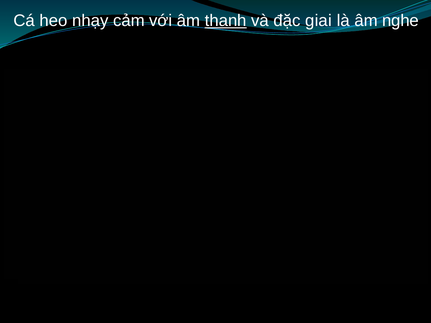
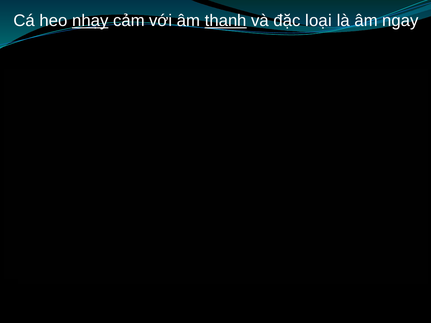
nhạy underline: none -> present (90, 21)
giai: giai -> loại (319, 21)
nghe: nghe -> ngay (400, 21)
